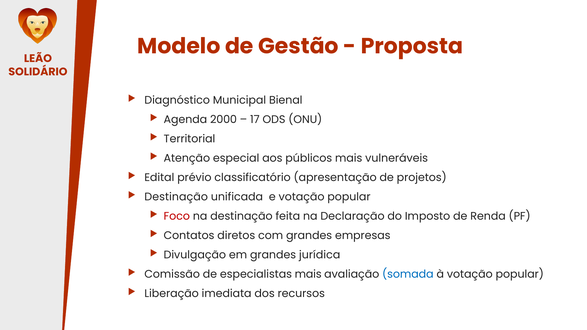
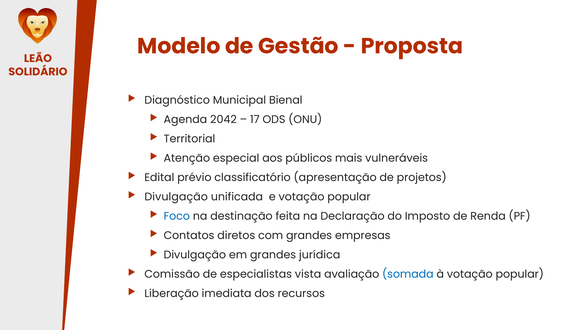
2000: 2000 -> 2042 (223, 120)
Destinação: Destinação -> Divulgação (176, 197)
Foco colour: red -> blue (177, 216)
especialistas mais: mais -> vista (308, 274)
